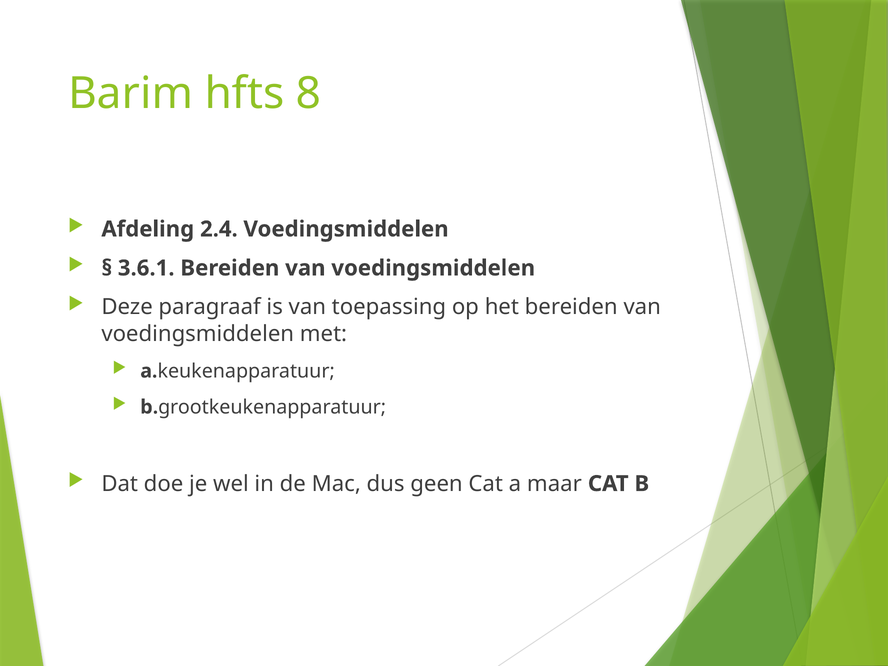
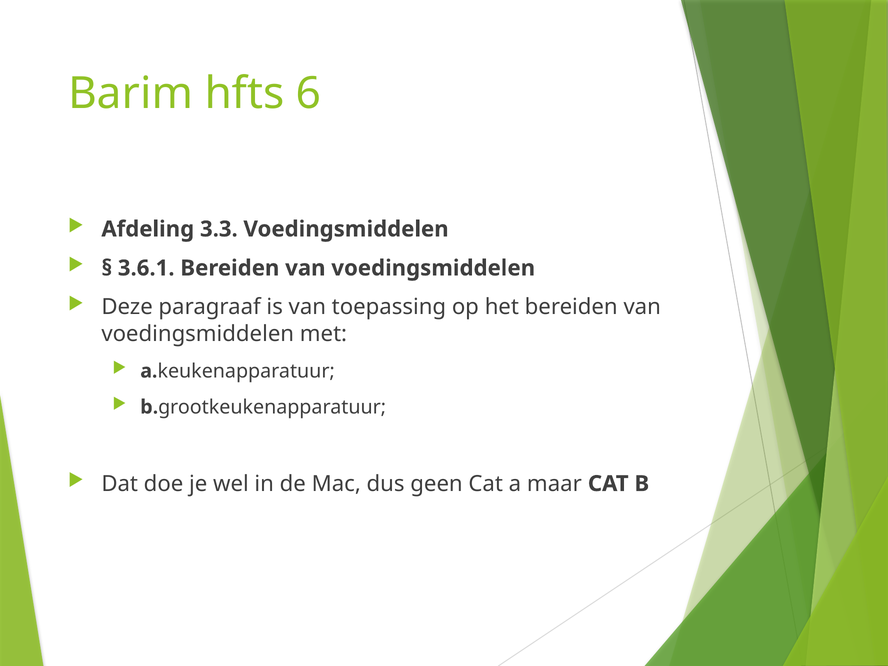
8: 8 -> 6 (309, 93)
2.4: 2.4 -> 3.3 (219, 229)
